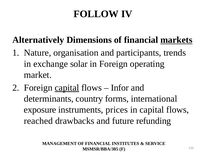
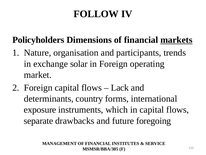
Alternatively: Alternatively -> Policyholders (38, 40)
capital underline: present -> none (67, 87)
Infor: Infor -> Lack (120, 87)
prices: prices -> which (117, 109)
reached: reached -> separate (38, 120)
refunding: refunding -> foregoing (154, 120)
